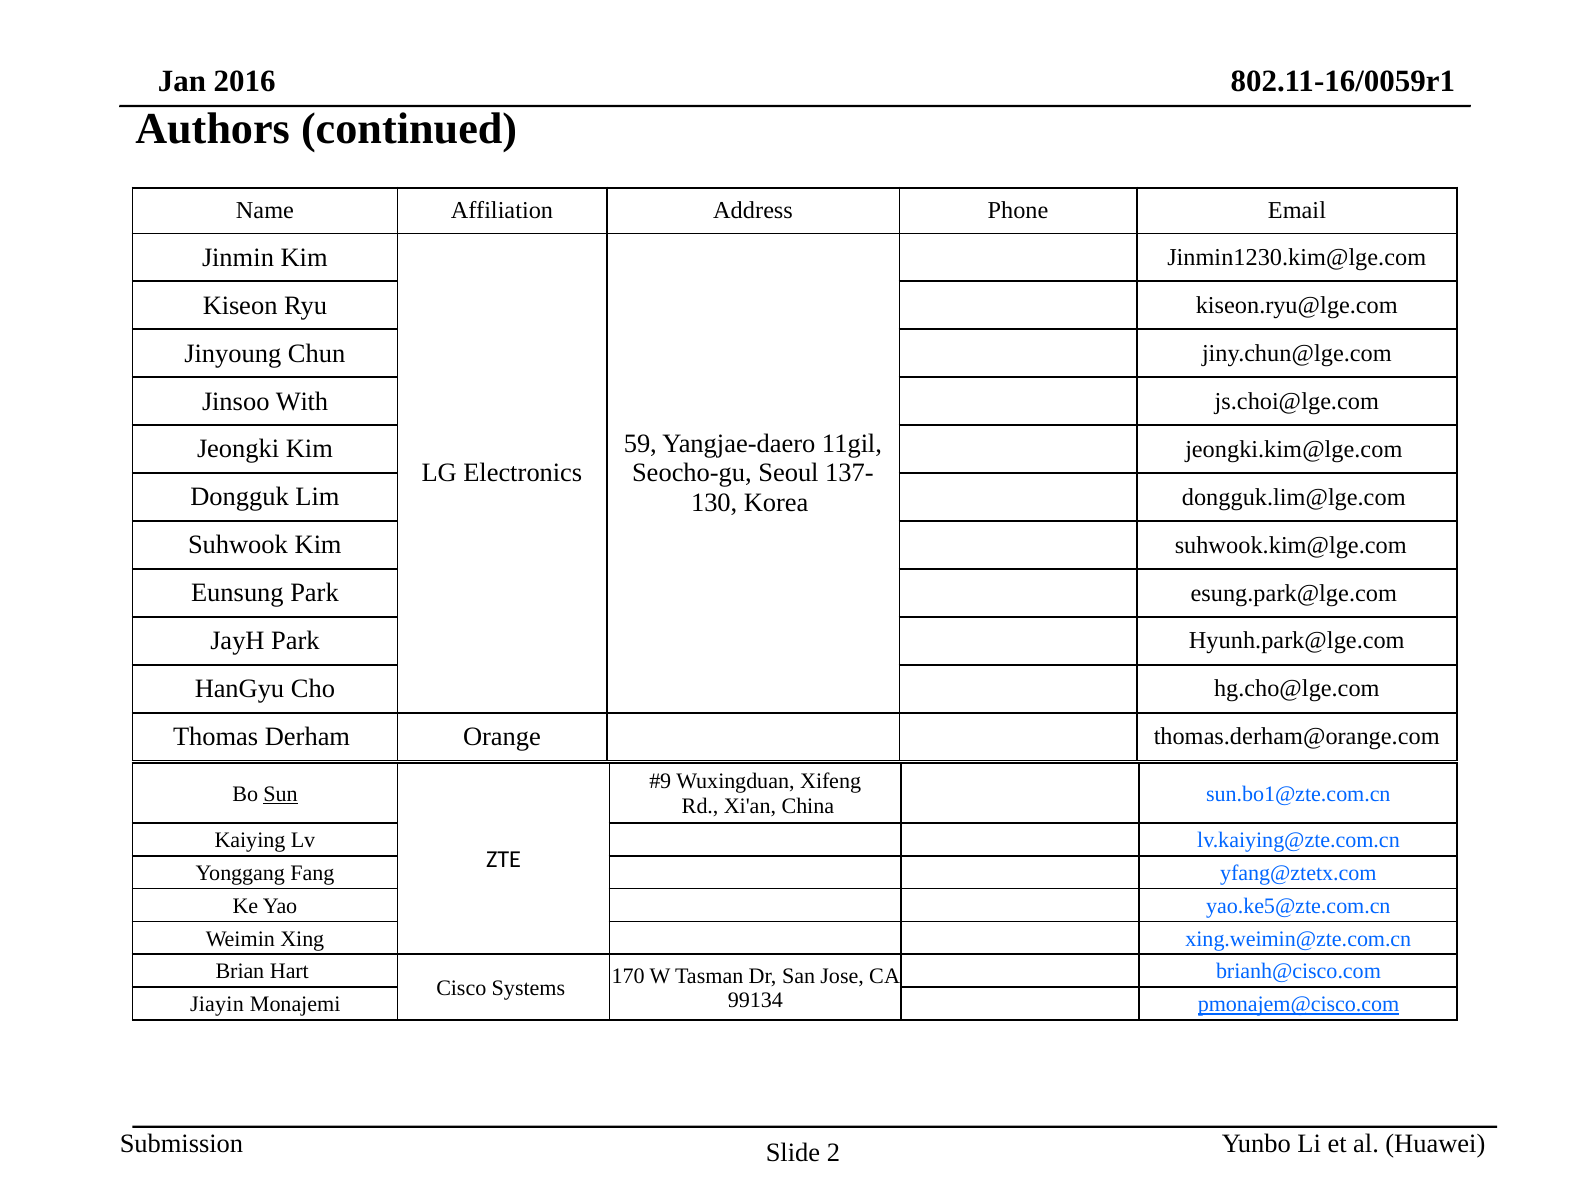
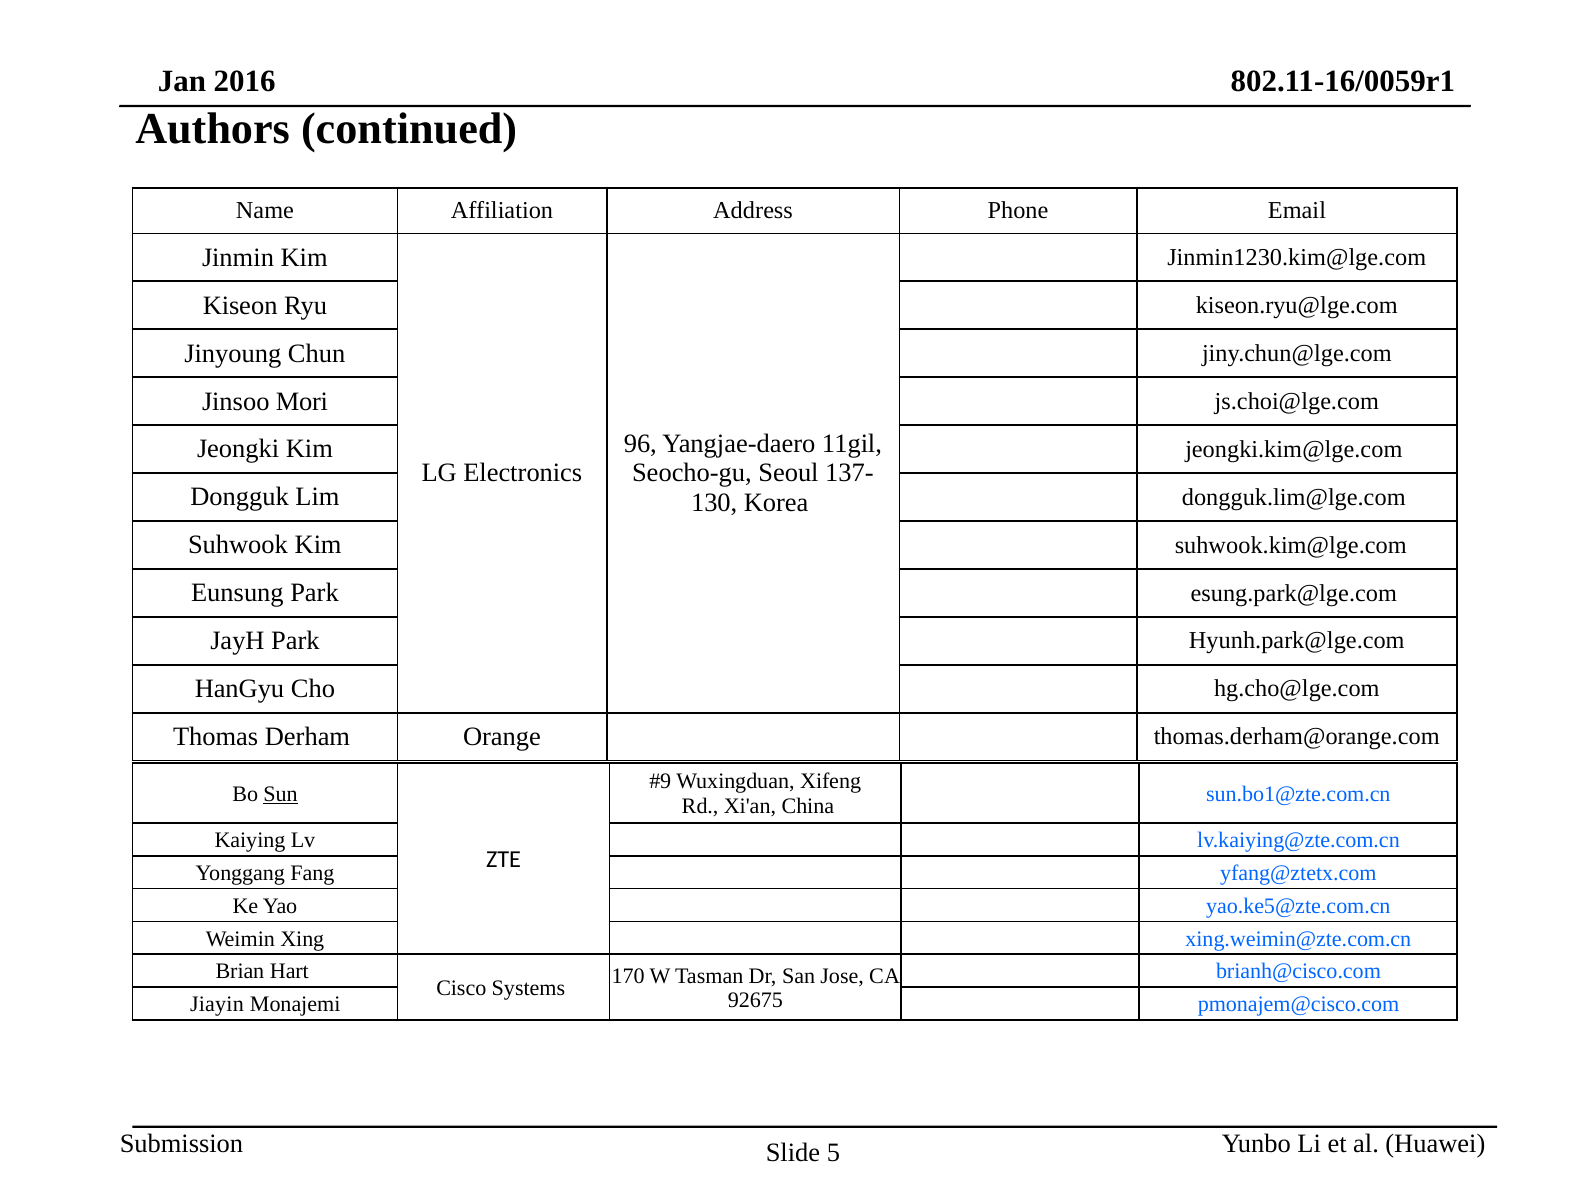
With: With -> Mori (302, 401)
59: 59 -> 96 (640, 444)
99134: 99134 -> 92675 (755, 1000)
pmonajem@cisco.com underline: present -> none (1299, 1004)
2: 2 -> 5 (833, 1152)
